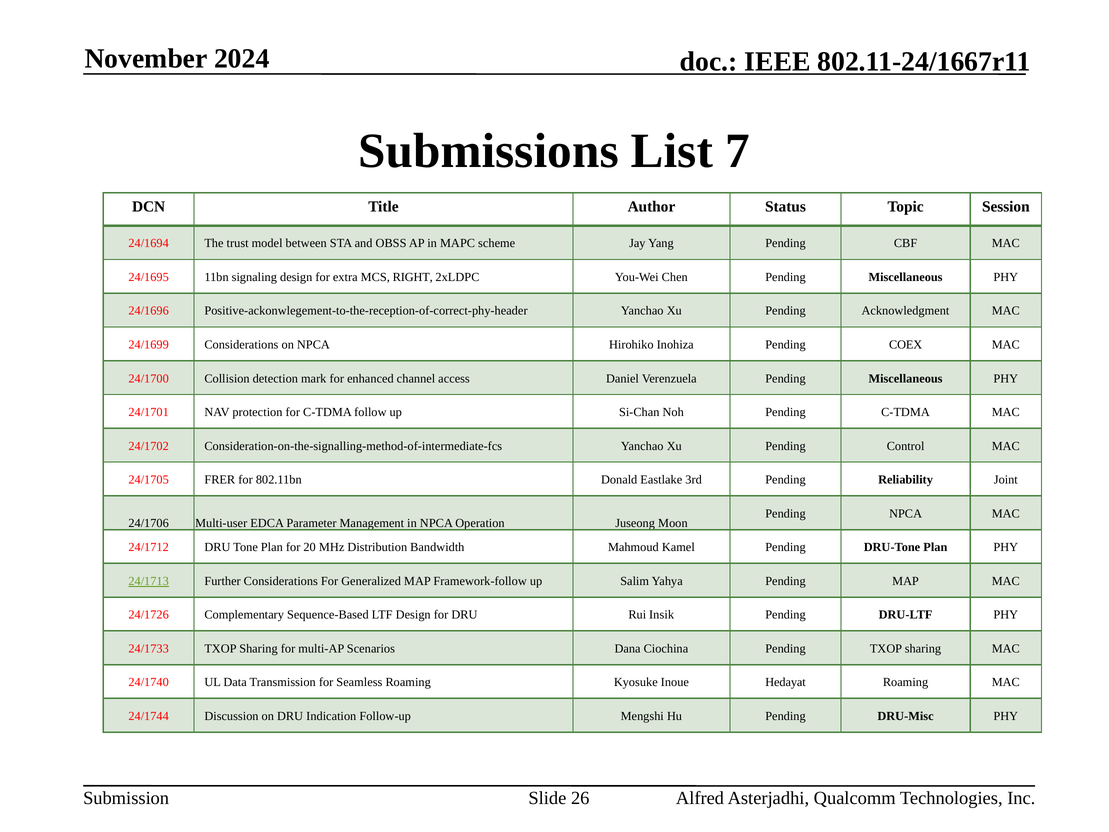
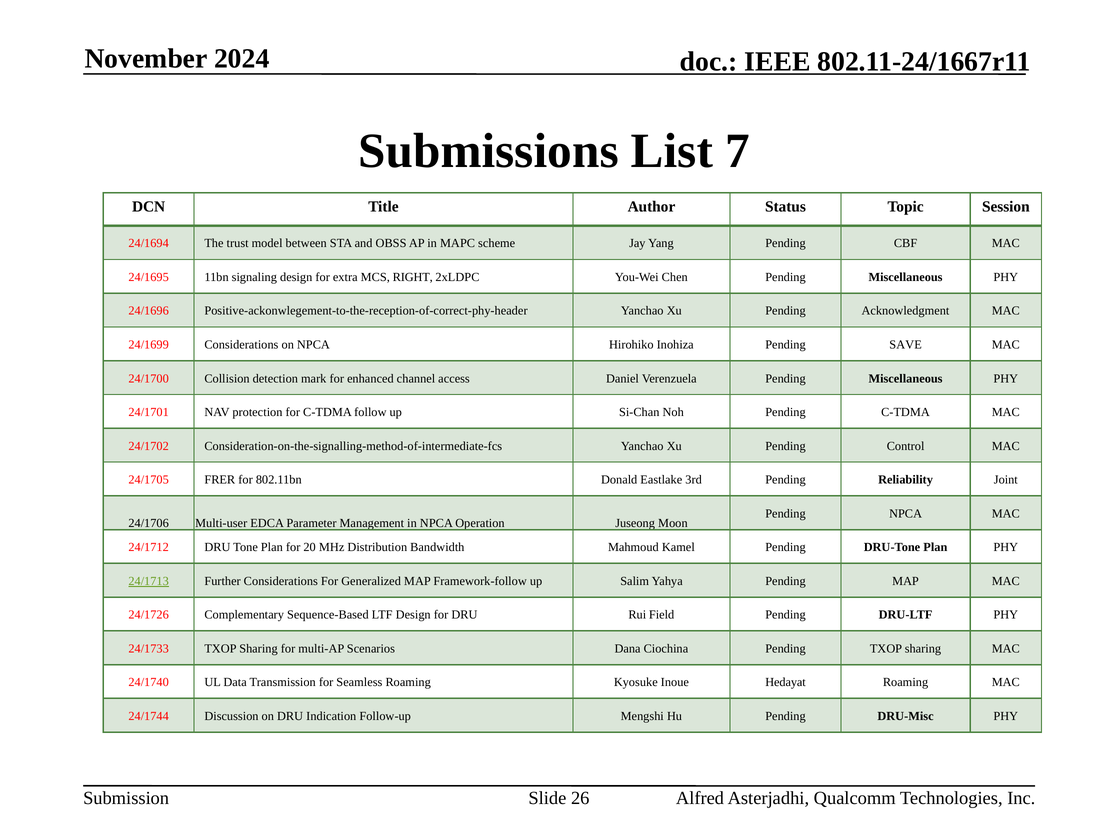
COEX: COEX -> SAVE (906, 345)
Insik: Insik -> Field (662, 615)
